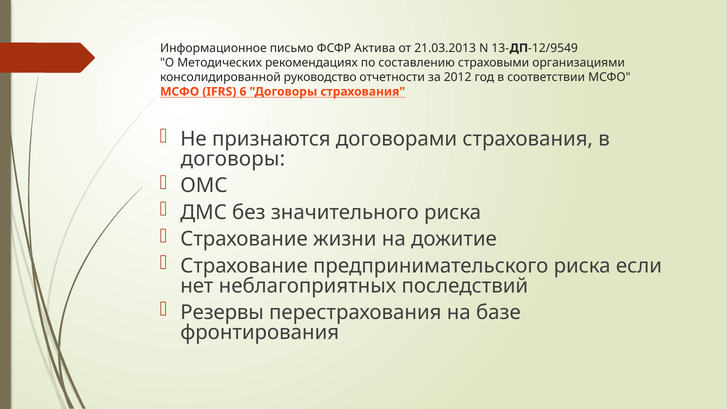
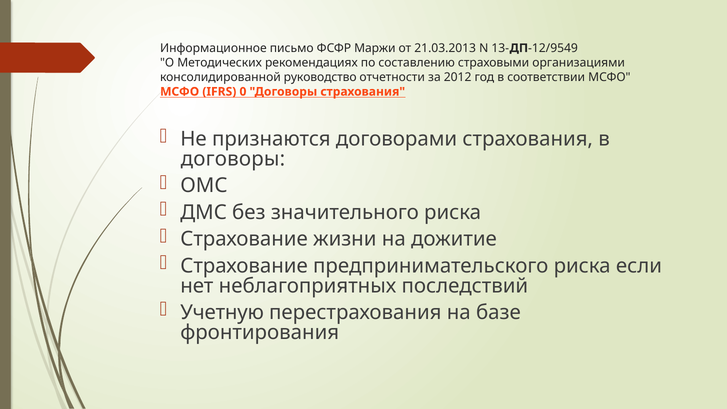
Актива: Актива -> Маржи (375, 48)
6: 6 -> 0 (243, 92)
Резервы: Резервы -> Учетную (222, 312)
